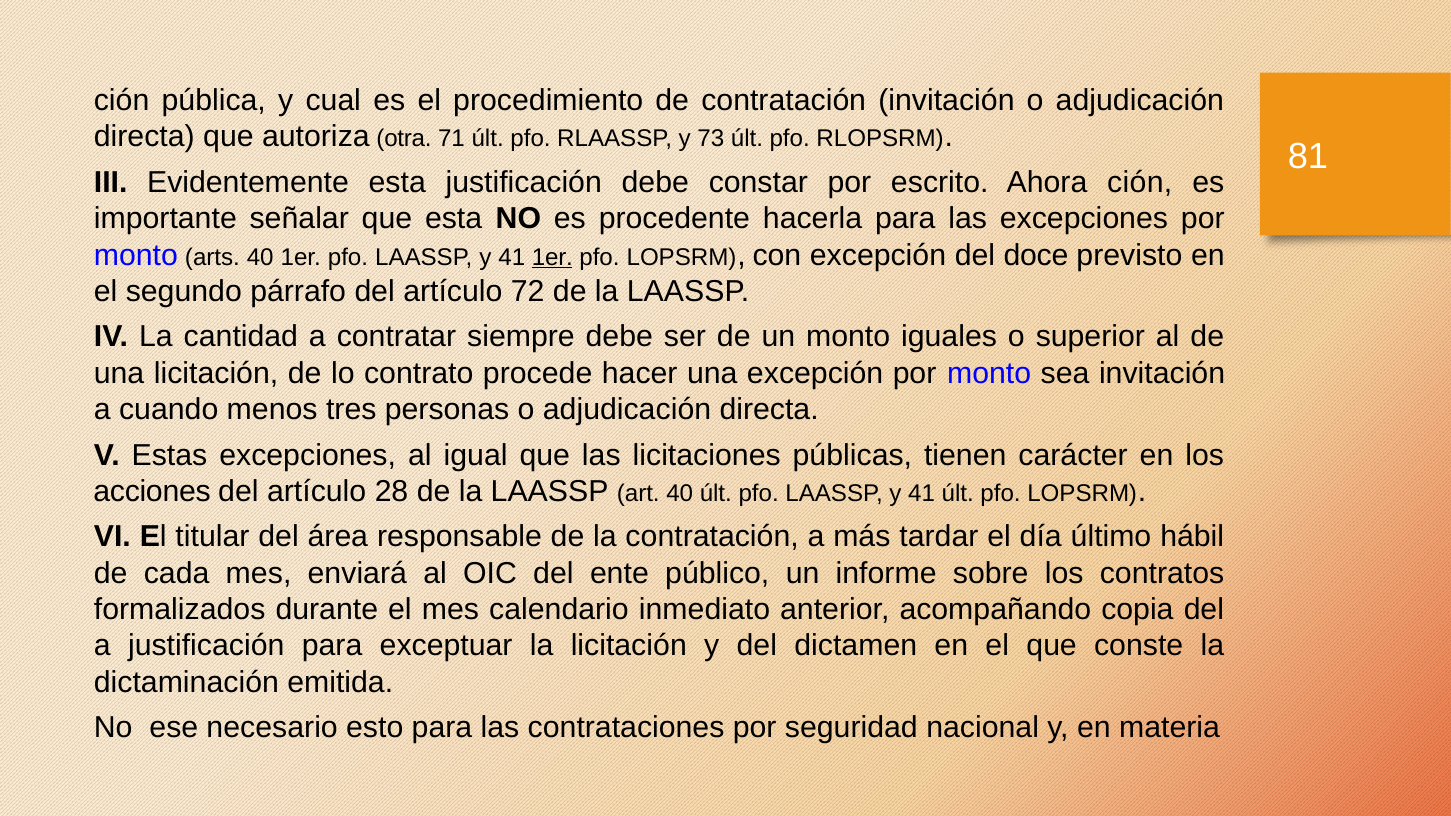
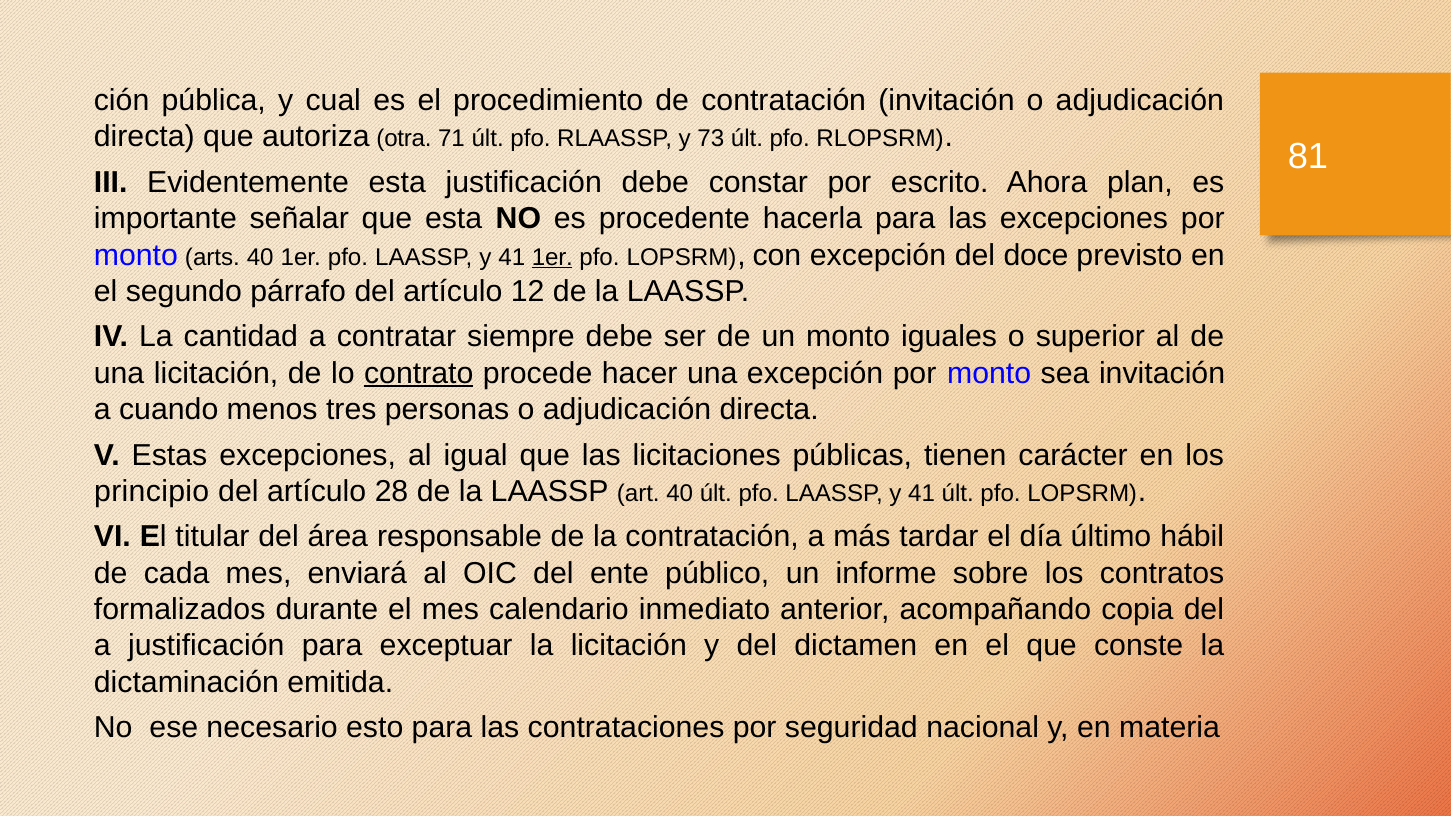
Ahora ción: ción -> plan (1140, 183)
72: 72 -> 12 (528, 292)
contrato underline: none -> present (419, 373)
acciones: acciones -> principio (152, 492)
